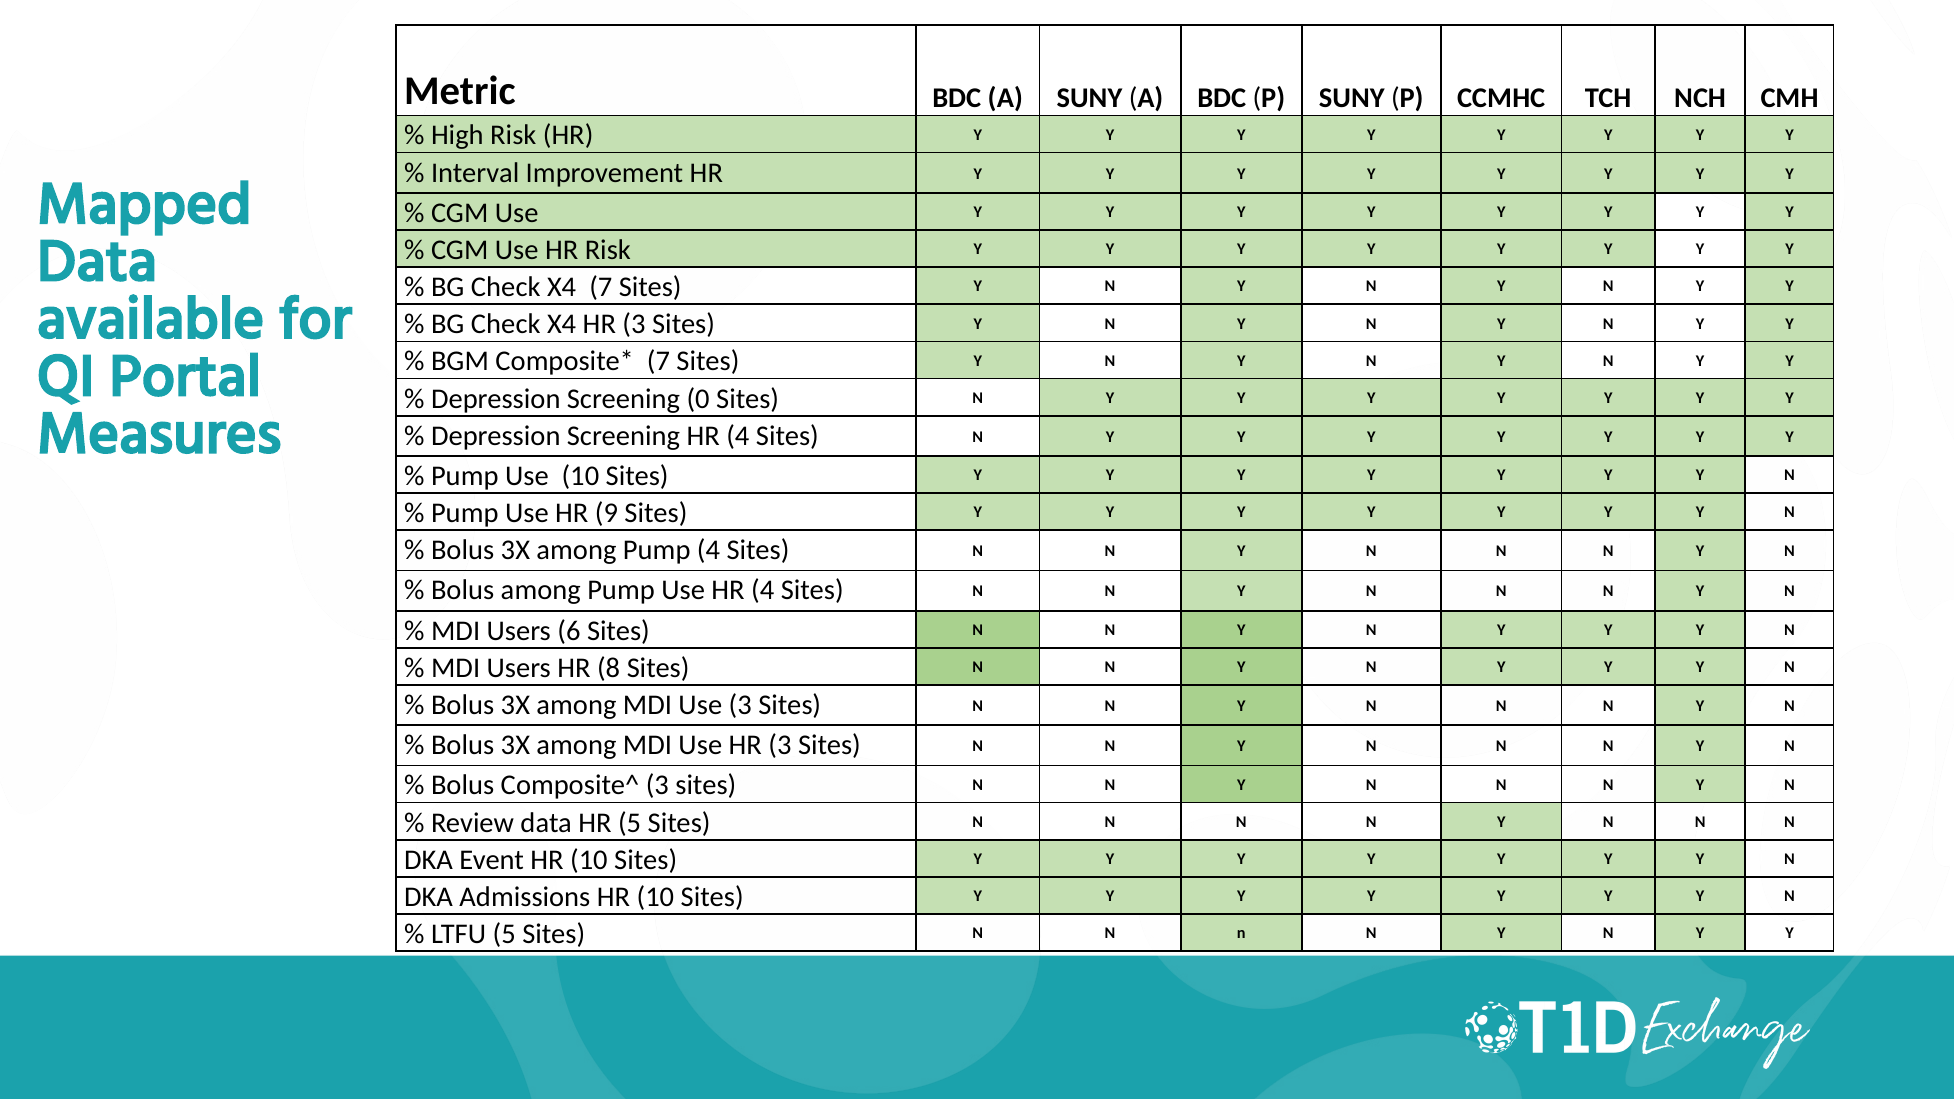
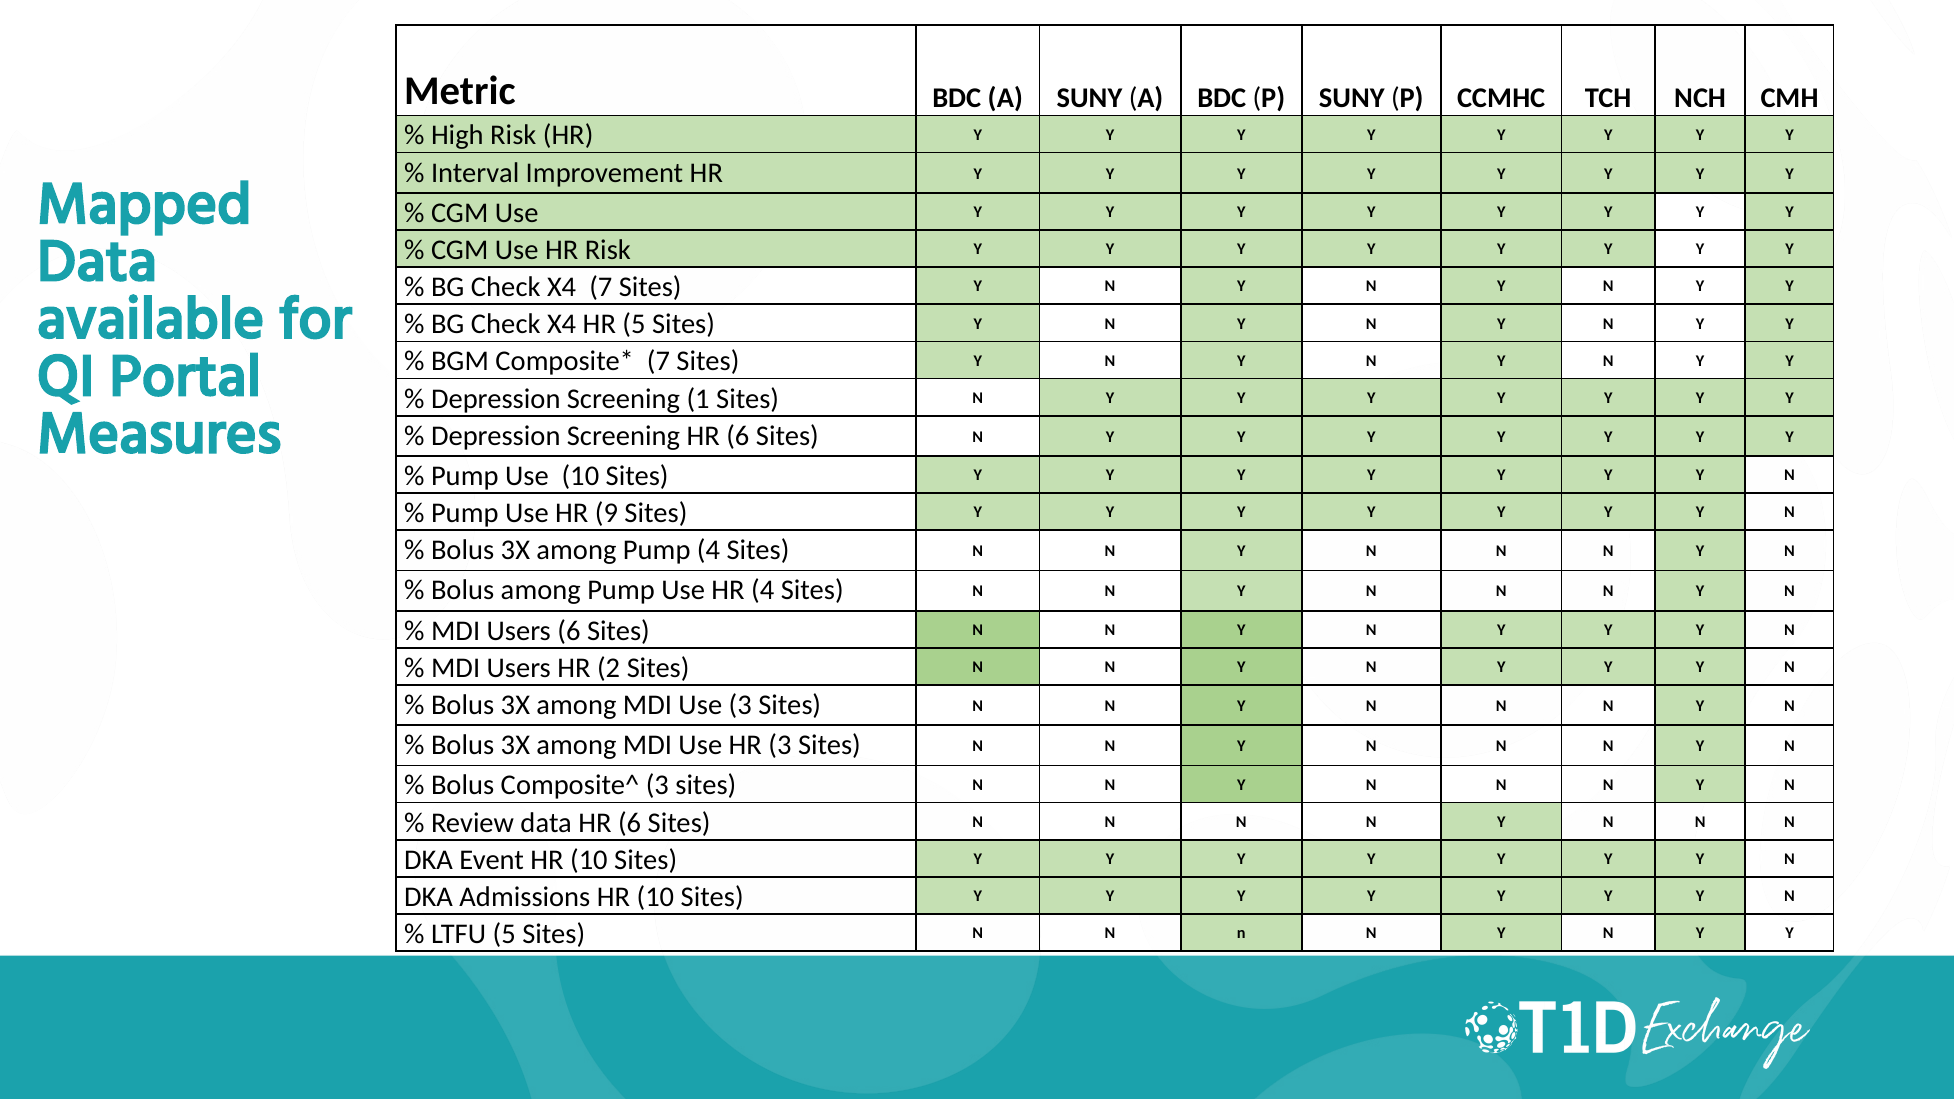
X4 HR 3: 3 -> 5 (634, 324)
0: 0 -> 1 (698, 399)
Screening HR 4: 4 -> 6 (738, 436)
8: 8 -> 2 (609, 668)
data HR 5: 5 -> 6 (630, 823)
